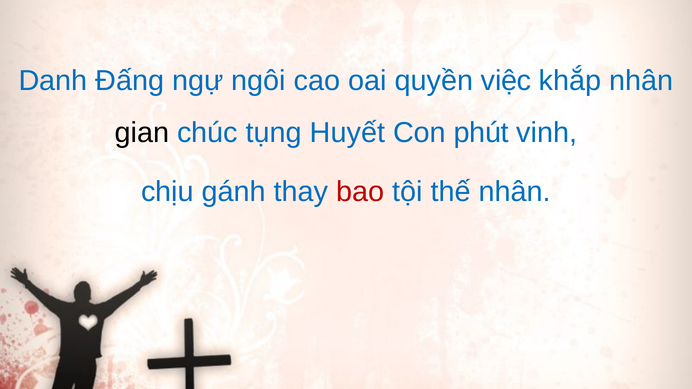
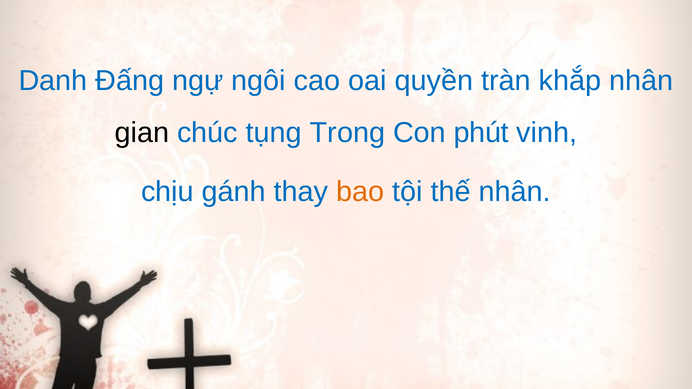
việc: việc -> tràn (506, 81)
Huyết: Huyết -> Trong (347, 133)
bao colour: red -> orange (360, 192)
